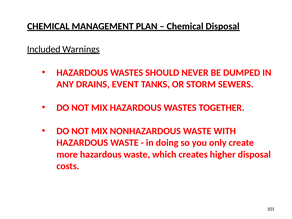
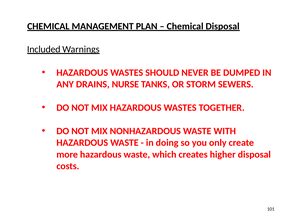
EVENT: EVENT -> NURSE (125, 84)
